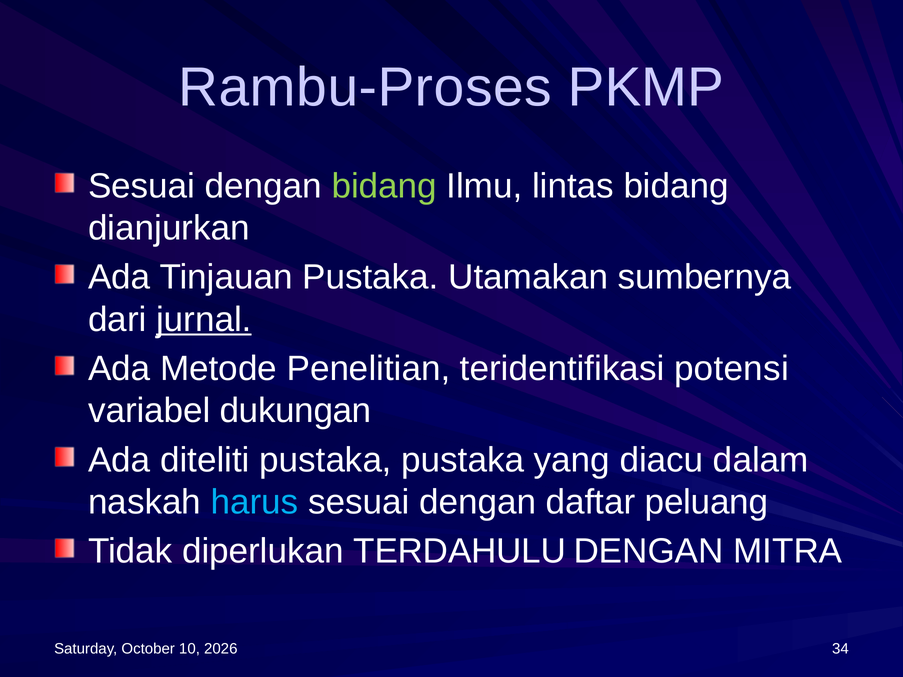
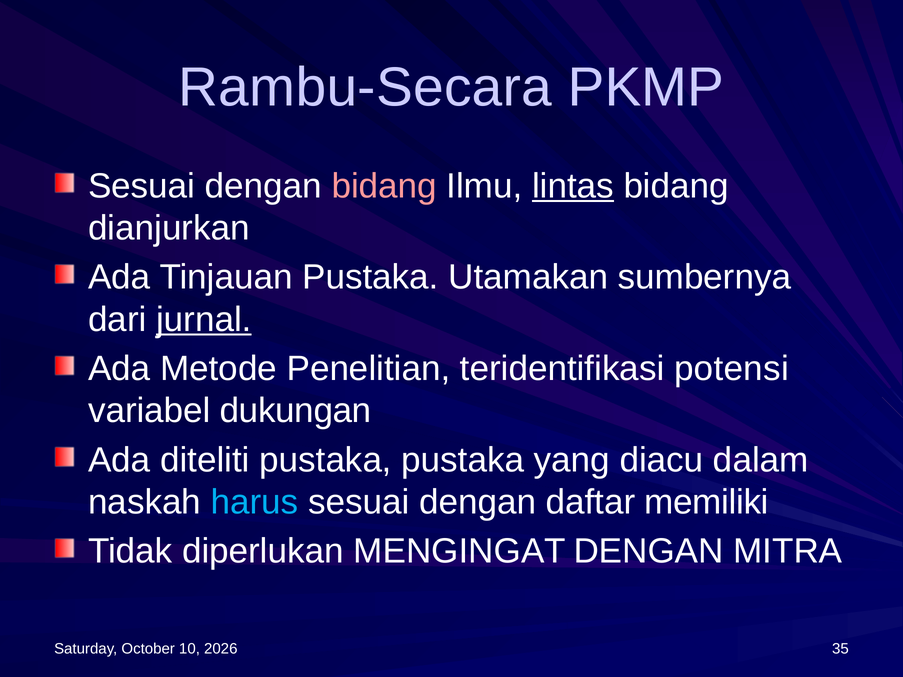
Rambu-Proses: Rambu-Proses -> Rambu-Secara (365, 88)
bidang colour: light green -> pink (384, 186)
lintas underline: none -> present (573, 186)
peluang: peluang -> memiliki (707, 502)
TERDAHULU: TERDAHULU -> MENGINGAT (460, 552)
34: 34 -> 35 (840, 649)
